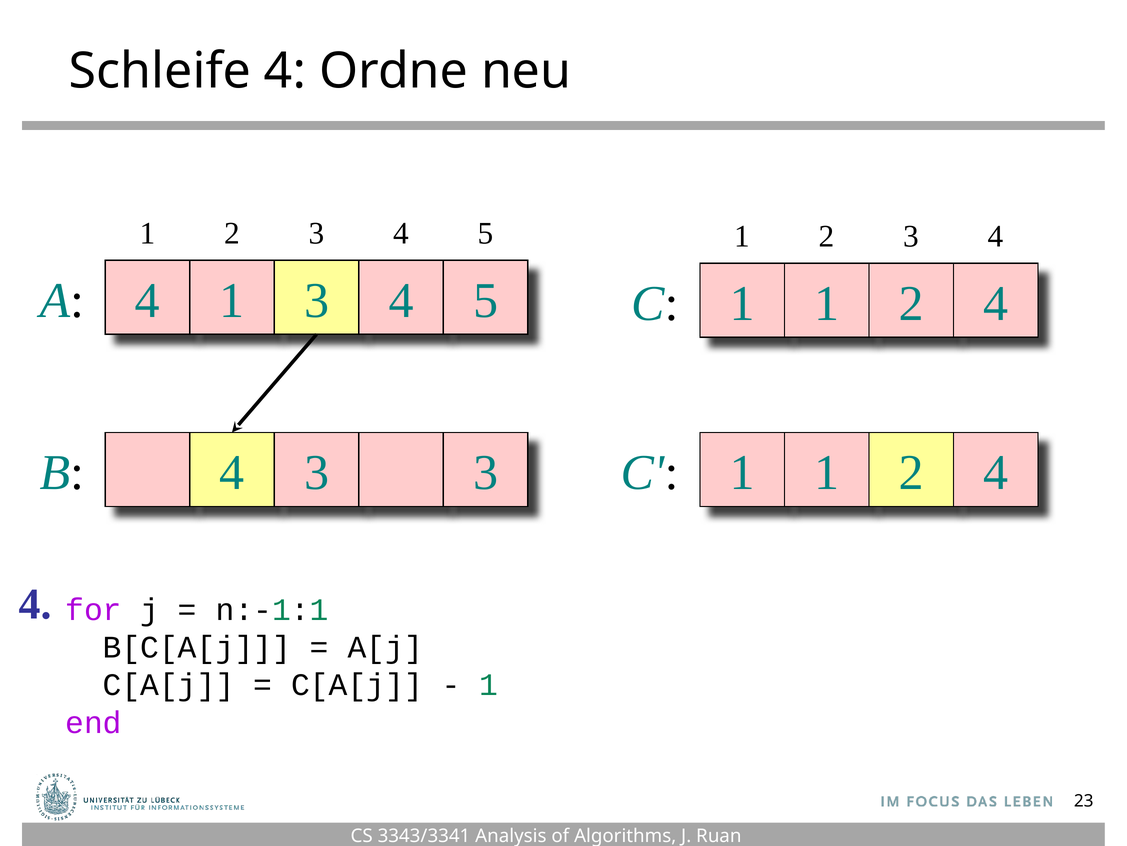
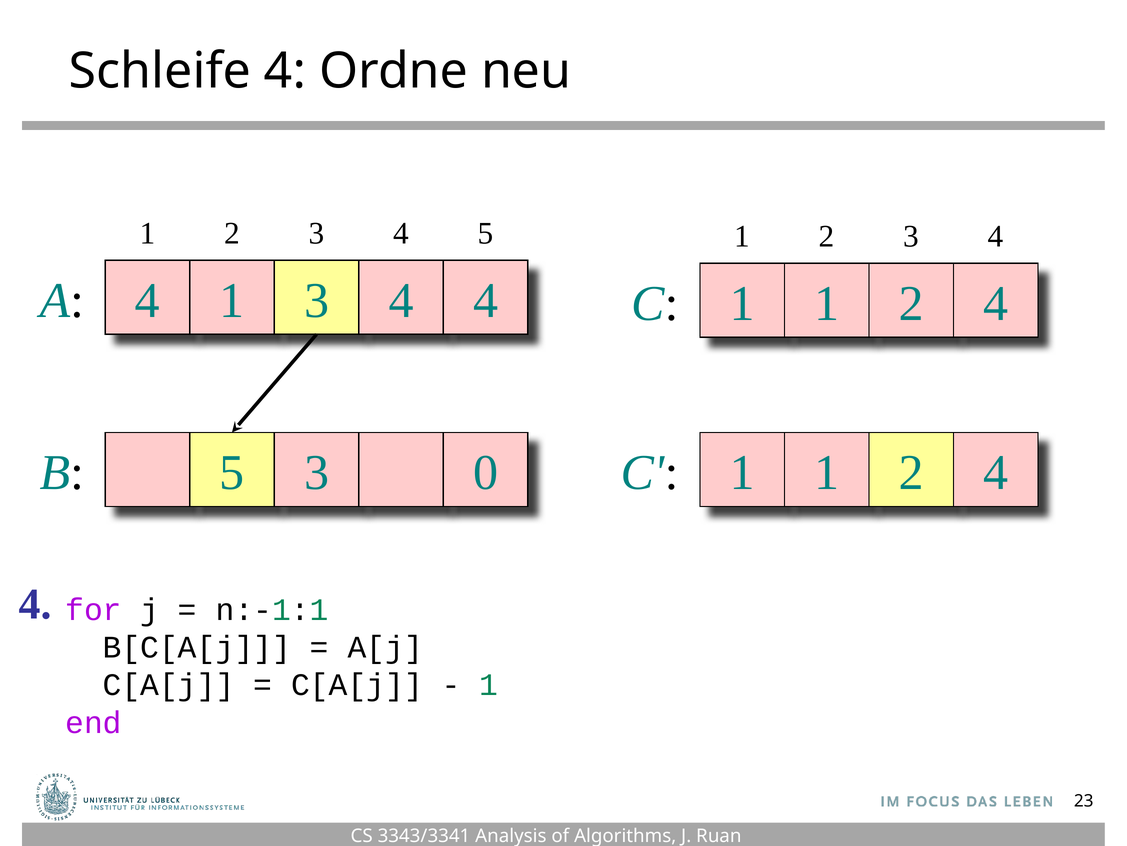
1 3 4 5: 5 -> 4 (486, 301)
B 4: 4 -> 5 (232, 473)
3 3: 3 -> 0 (486, 473)
